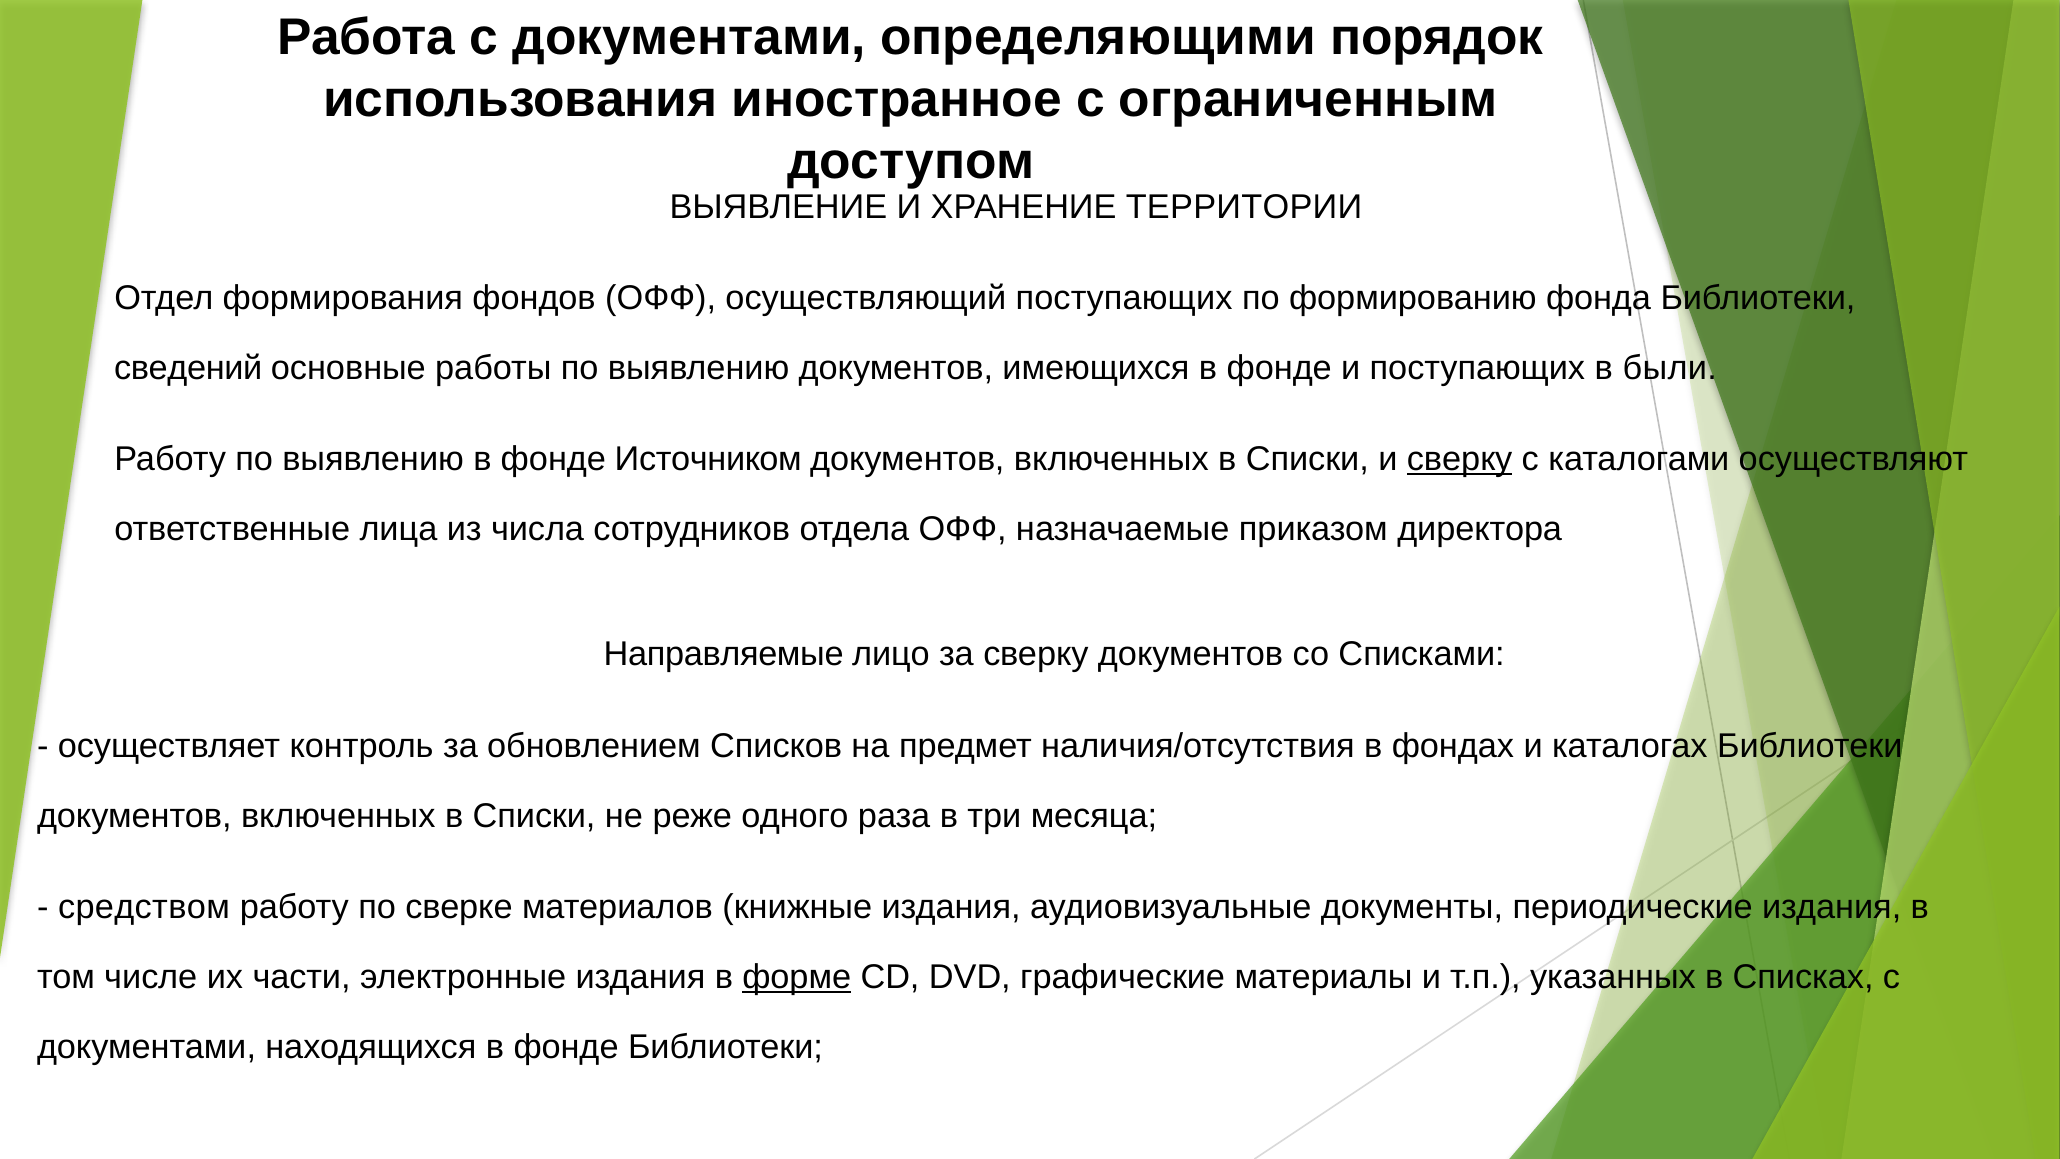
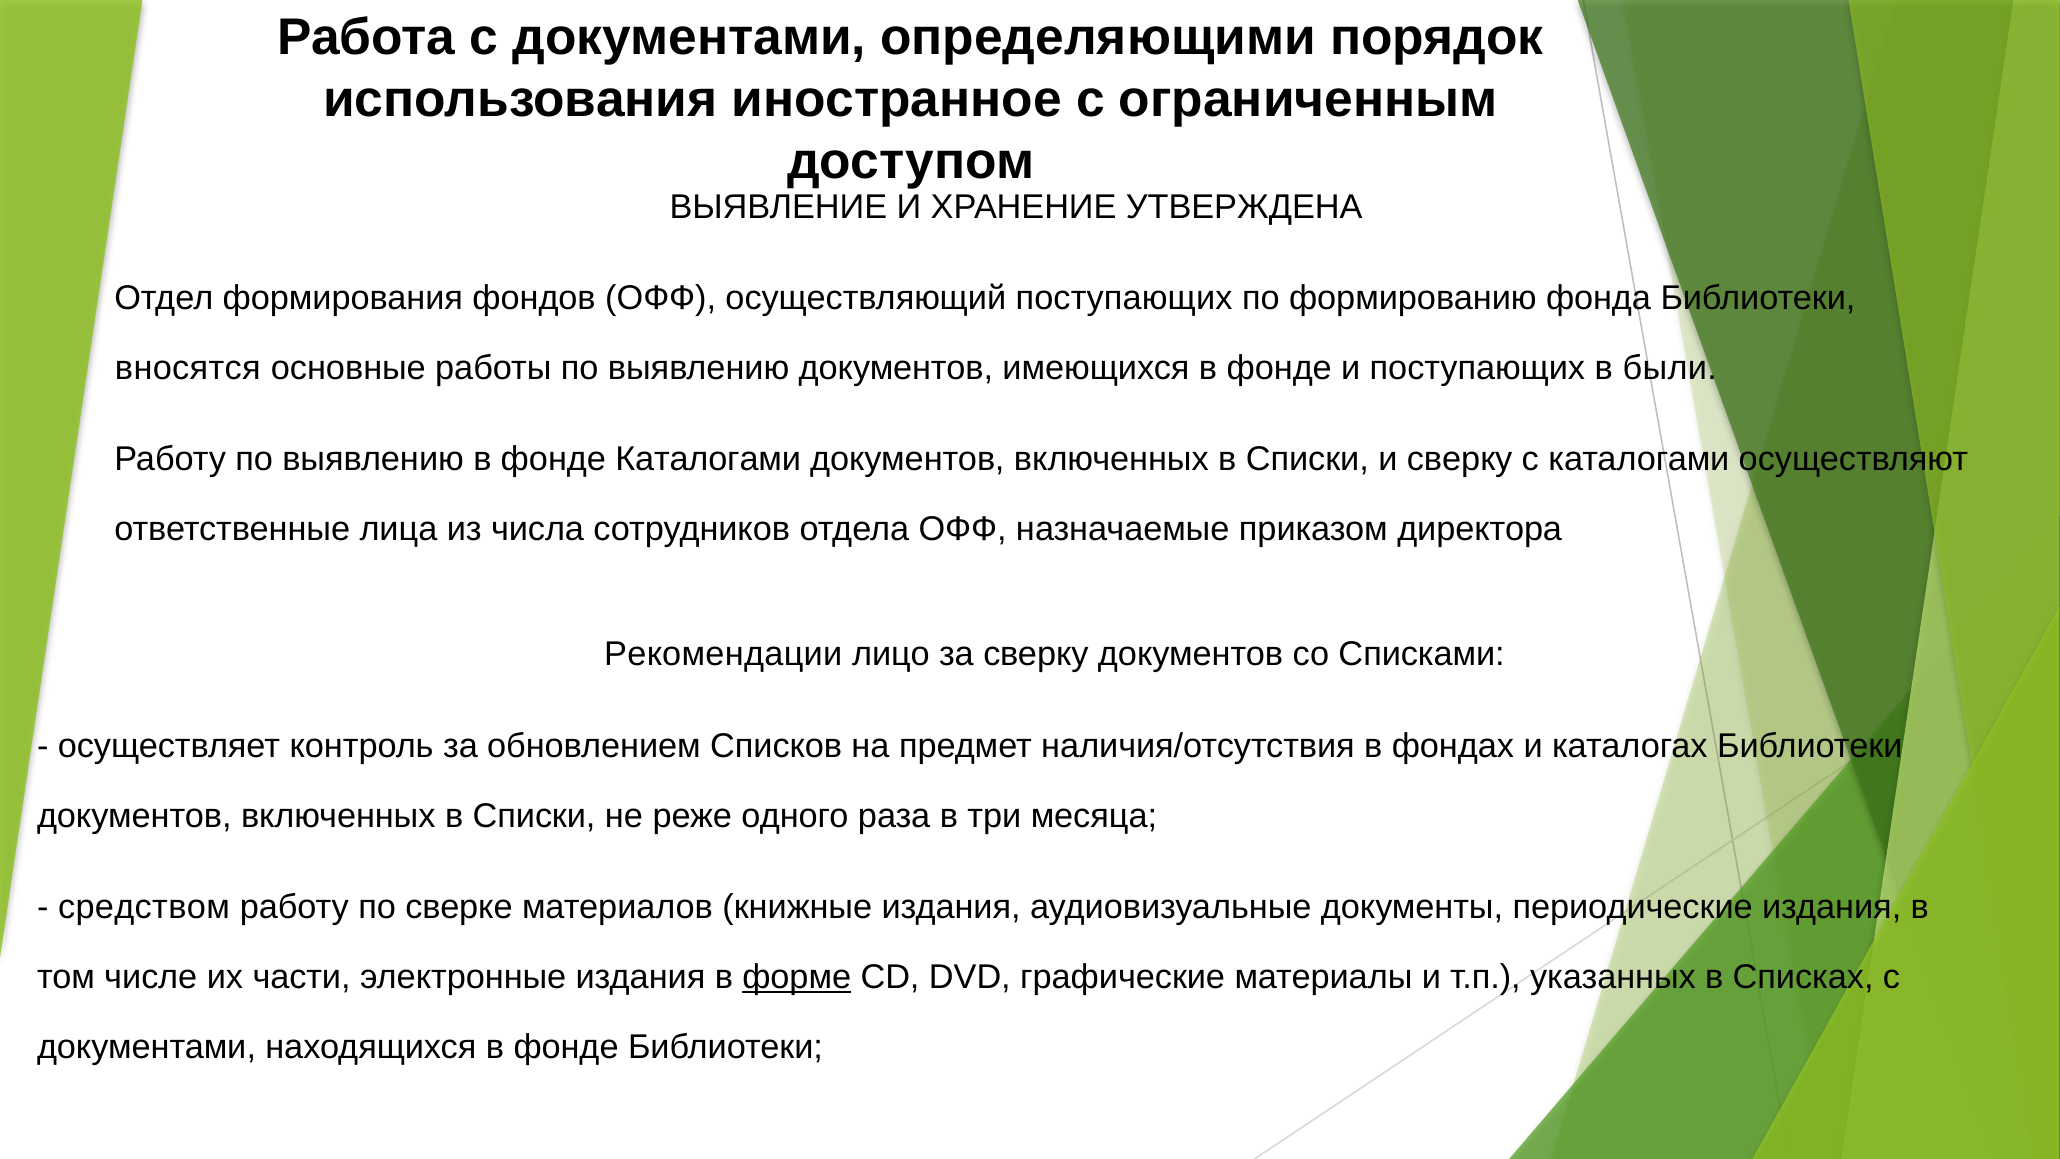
ТЕРРИТОРИИ: ТЕРРИТОРИИ -> УТВЕРЖДЕНА (1244, 207)
сведений: сведений -> вносятся (188, 368)
фонде Источником: Источником -> Каталогами (708, 459)
сверку underline: present -> none (1460, 459)
Направляемые: Направляемые -> Рекомендации (723, 654)
